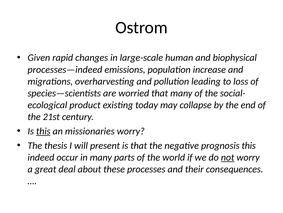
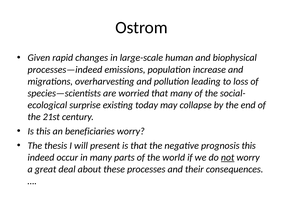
product: product -> surprise (85, 105)
this underline: present -> none (43, 131)
missionaries: missionaries -> beneficiaries (90, 131)
